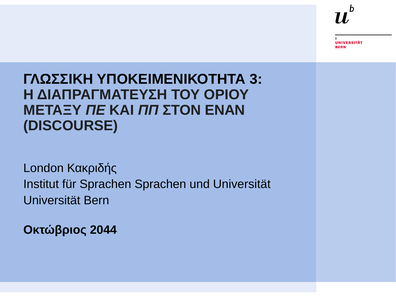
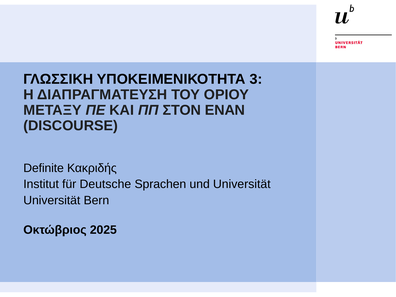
London: London -> Definite (44, 168)
für Sprachen: Sprachen -> Deutsche (105, 184)
2044: 2044 -> 2025 (103, 230)
